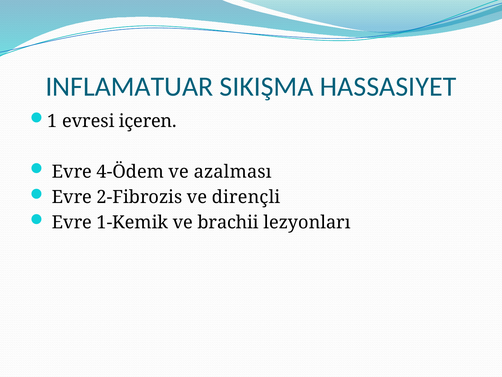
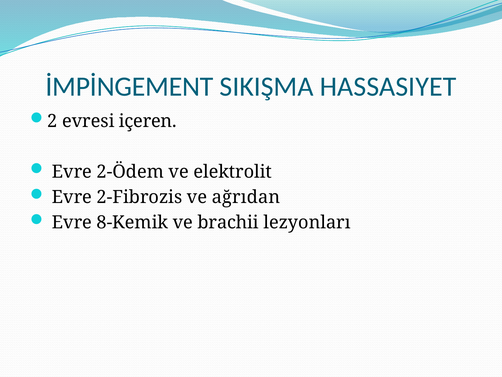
INFLAMATUAR: INFLAMATUAR -> İMPİNGEMENT (129, 87)
1: 1 -> 2 (52, 121)
4-Ödem: 4-Ödem -> 2-Ödem (130, 172)
azalması: azalması -> elektrolit (233, 172)
dirençli: dirençli -> ağrıdan (246, 197)
1-Kemik: 1-Kemik -> 8-Kemik (132, 222)
